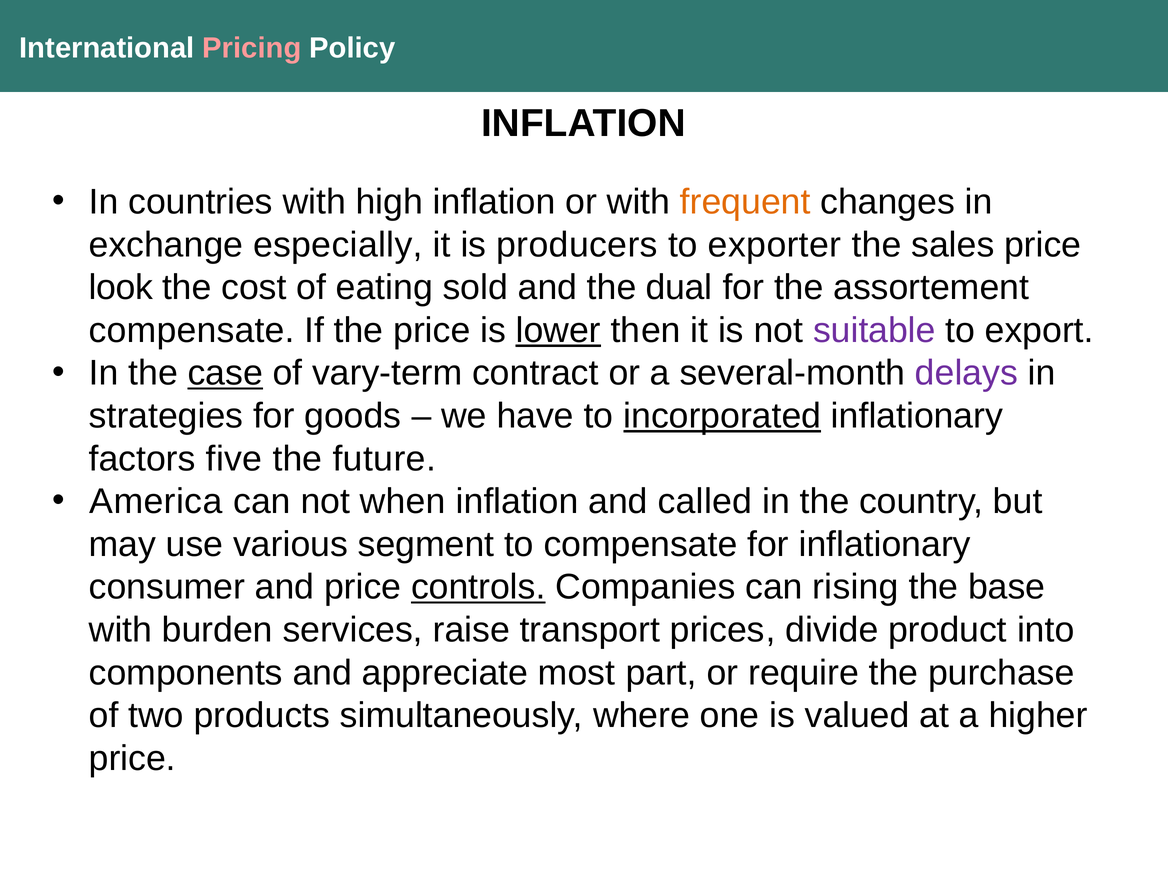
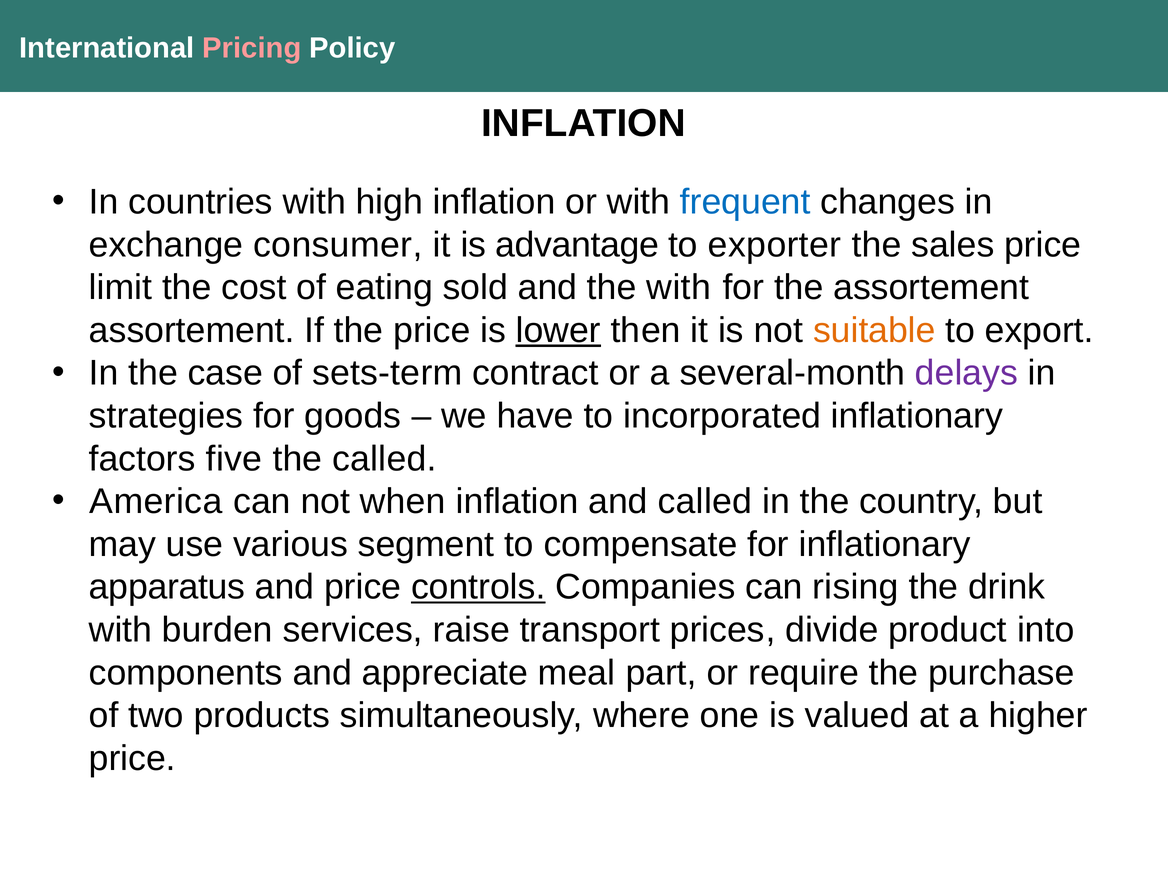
frequent colour: orange -> blue (745, 202)
especially: especially -> consumer (338, 245)
producers: producers -> advantage (577, 245)
look: look -> limit (121, 288)
the dual: dual -> with (679, 288)
compensate: compensate -> assortement (192, 330)
suitable colour: purple -> orange (874, 330)
case underline: present -> none (225, 373)
vary-term: vary-term -> sets-term (387, 373)
incorporated underline: present -> none (722, 416)
the future: future -> called (384, 459)
consumer: consumer -> apparatus (167, 587)
base: base -> drink (1007, 587)
most: most -> meal (576, 673)
